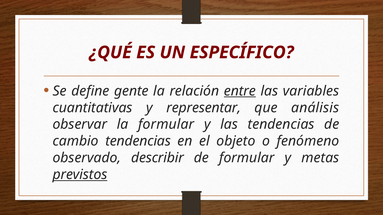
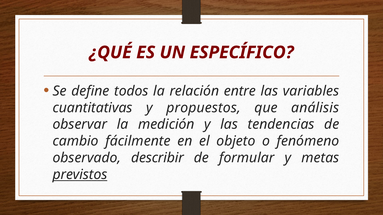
gente: gente -> todos (131, 91)
entre underline: present -> none (240, 91)
representar: representar -> propuestos (203, 108)
la formular: formular -> medición (166, 125)
cambio tendencias: tendencias -> fácilmente (138, 141)
